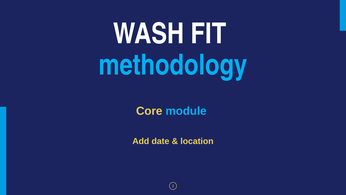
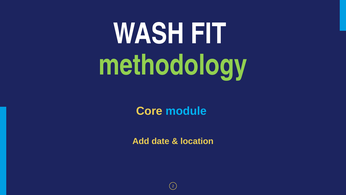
methodology colour: light blue -> light green (173, 65)
